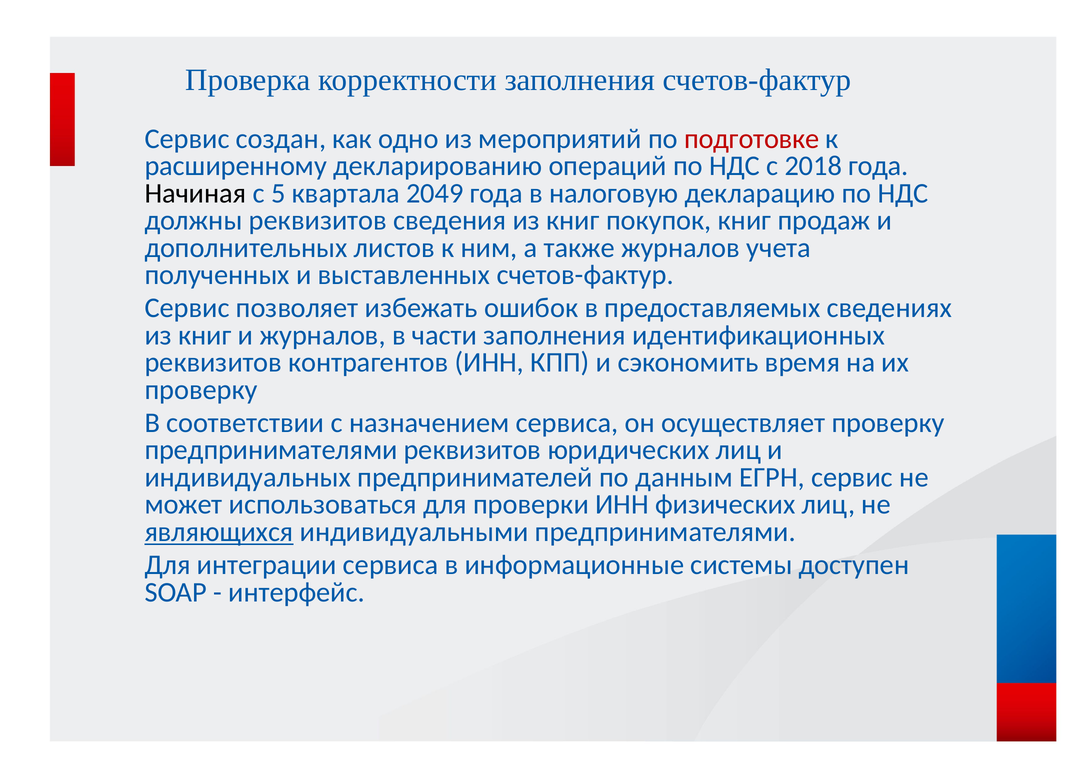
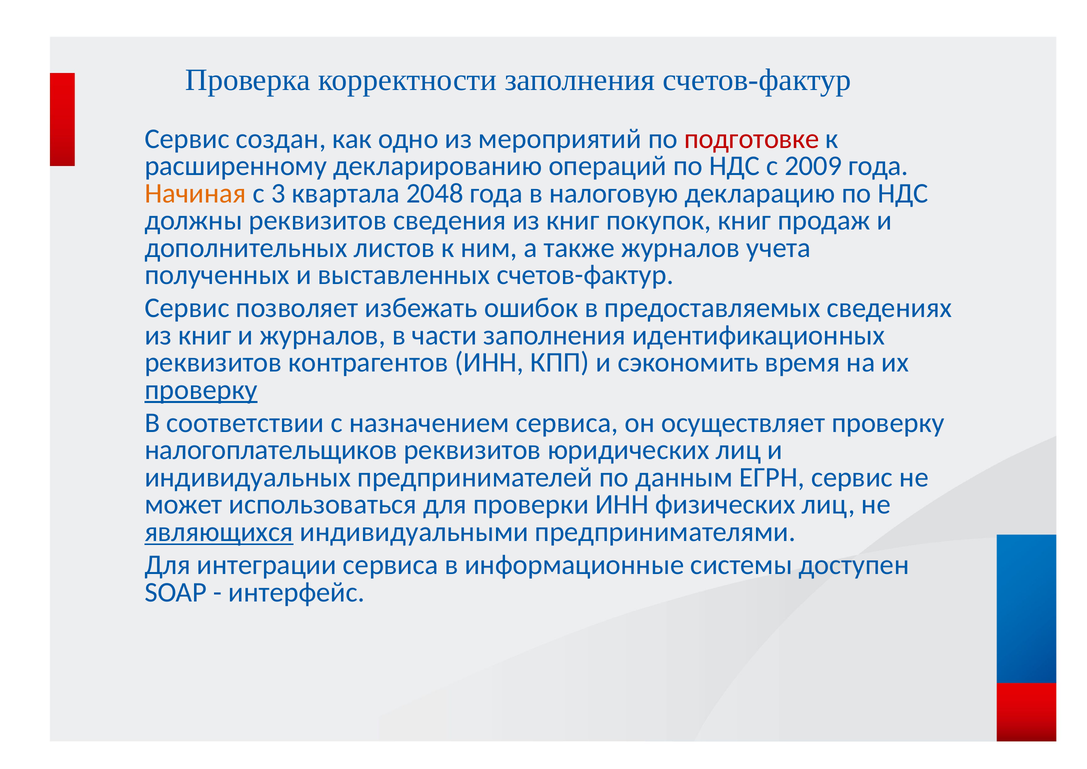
2018: 2018 -> 2009 (813, 166)
Начиная colour: black -> orange (195, 193)
5: 5 -> 3 (278, 193)
2049: 2049 -> 2048 (435, 193)
проверку underline: none -> present (201, 390)
предпринимателями: предпринимателями -> налогоплательщиков (271, 450)
